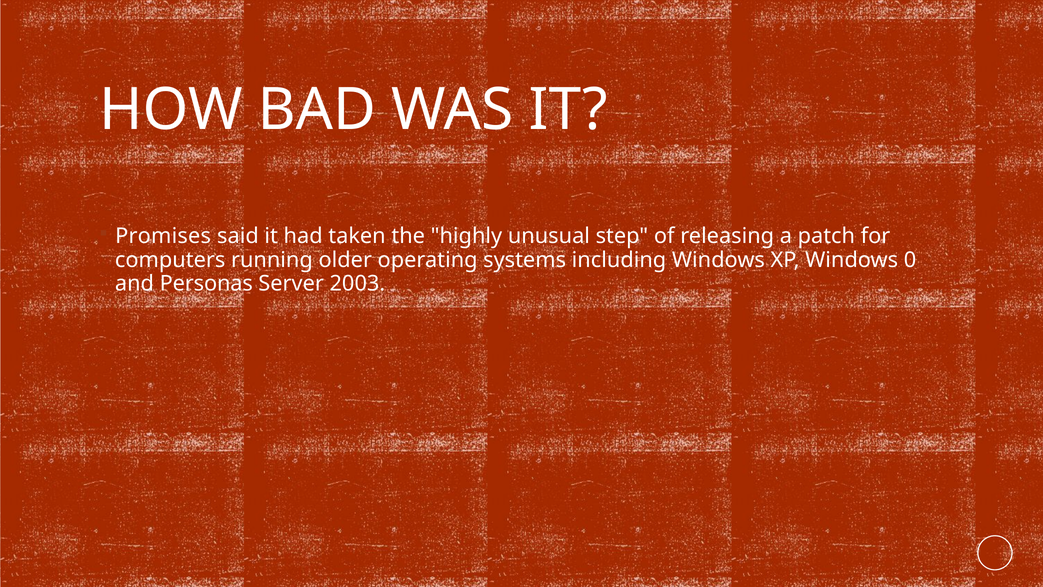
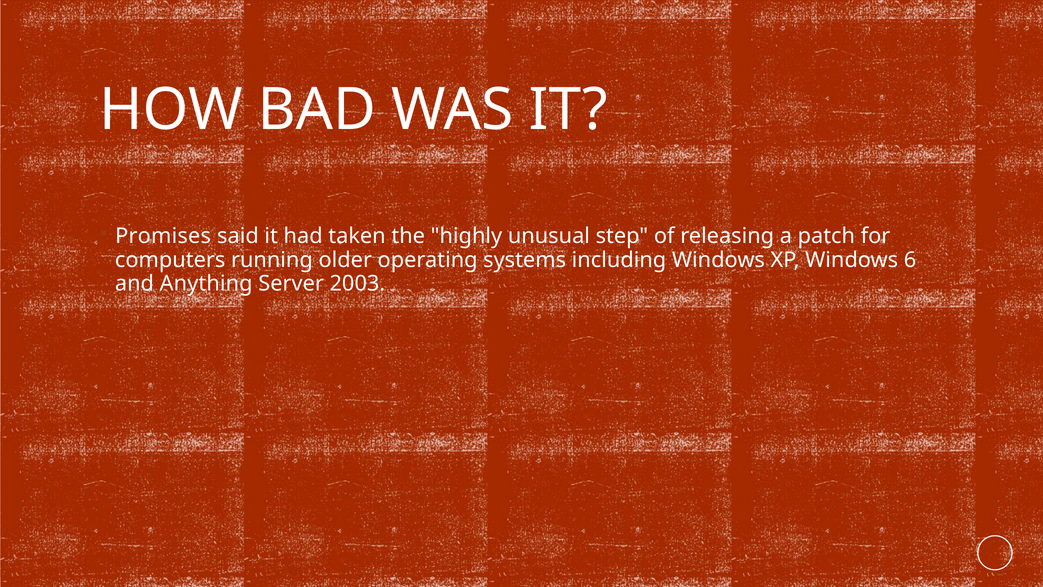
0: 0 -> 6 (910, 260)
Personas: Personas -> Anything (206, 283)
